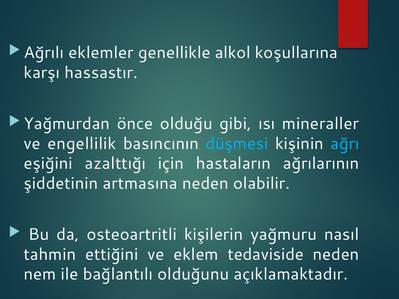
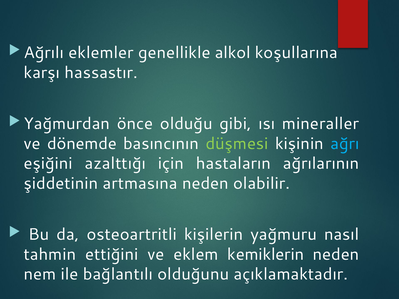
engellilik: engellilik -> dönemde (82, 144)
düşmesi colour: light blue -> light green (237, 144)
tedaviside: tedaviside -> kemiklerin (266, 255)
